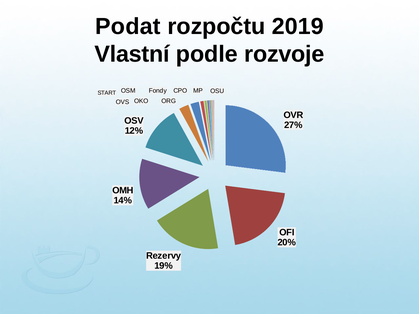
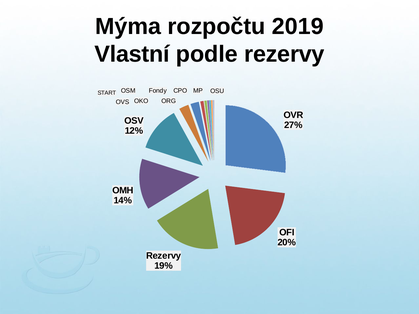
Podat: Podat -> Mýma (128, 26)
podle rozvoje: rozvoje -> rezervy (284, 54)
